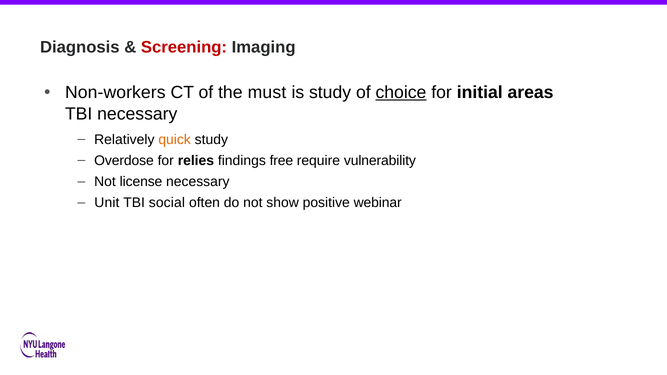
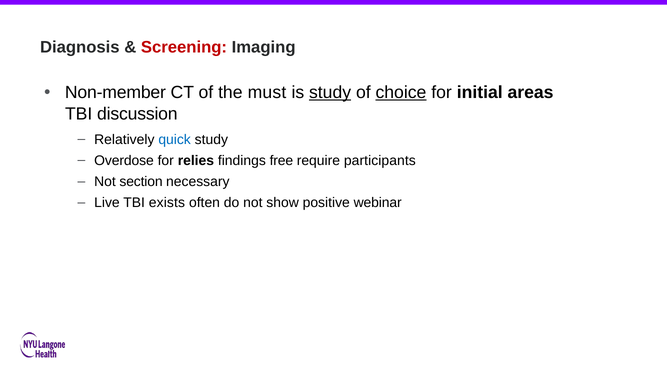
Non-workers: Non-workers -> Non-member (115, 93)
study underline: none -> present (330, 93)
TBI necessary: necessary -> discussion (137, 114)
quick colour: orange -> blue (175, 140)
vulnerability: vulnerability -> participants (380, 161)
license: license -> section (141, 182)
Unit: Unit -> Live (107, 203)
social: social -> exists (167, 203)
